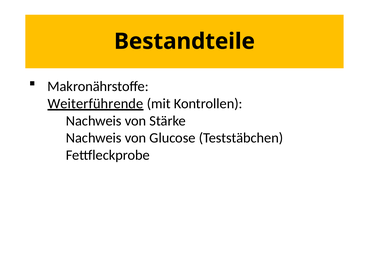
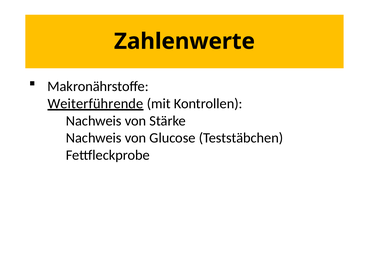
Bestandteile: Bestandteile -> Zahlenwerte (184, 41)
